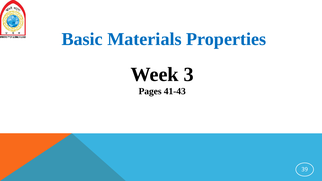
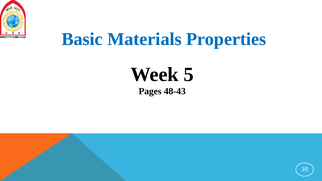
3: 3 -> 5 (189, 75)
41-43: 41-43 -> 48-43 (175, 91)
